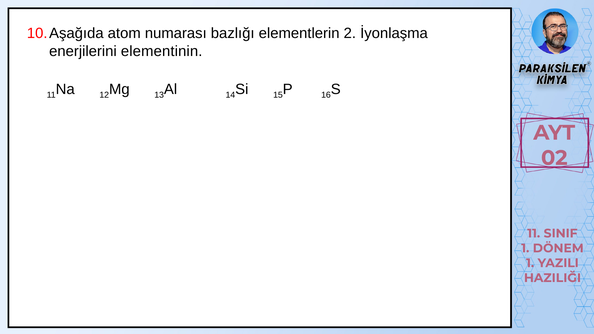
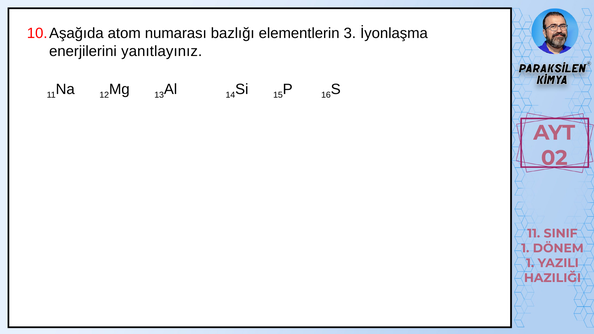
2: 2 -> 3 (350, 33)
elementinin: elementinin -> yanıtlayınız (162, 51)
